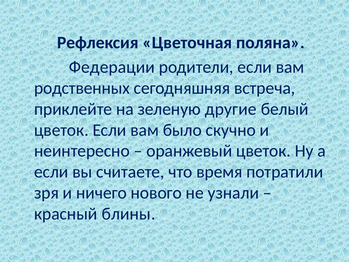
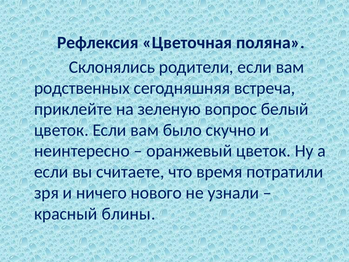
Федерации: Федерации -> Склонялись (112, 67)
другие: другие -> вопрос (231, 109)
